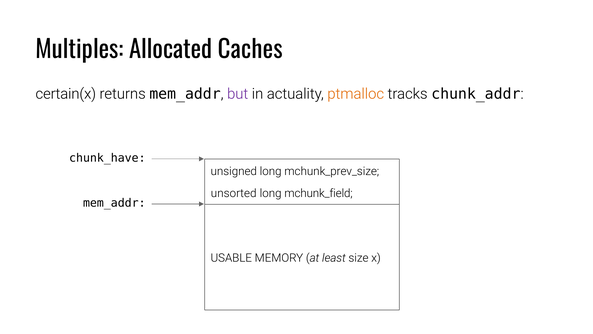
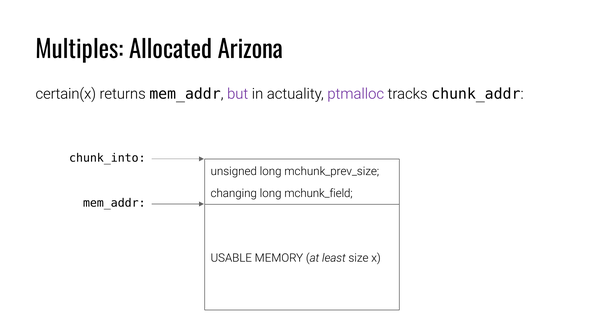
Caches: Caches -> Arizona (250, 50)
ptmalloc colour: orange -> purple (356, 94)
chunk_have: chunk_have -> chunk_into (107, 158)
unsorted: unsorted -> changing (234, 193)
